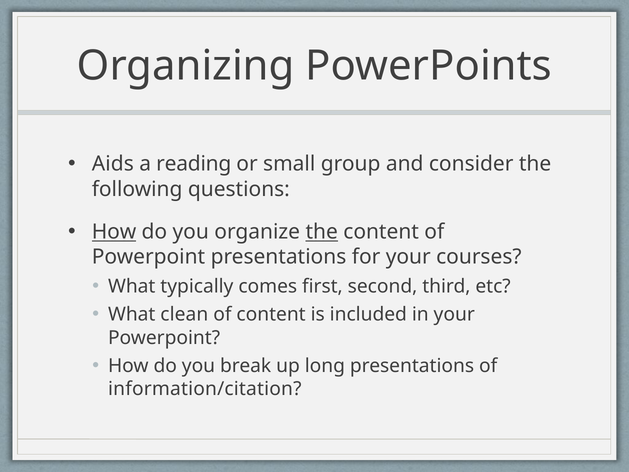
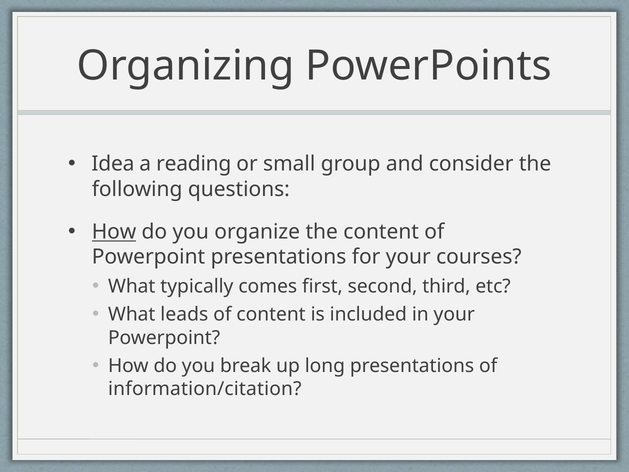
Aids: Aids -> Idea (113, 164)
the underline: present -> none (322, 232)
clean: clean -> leads (184, 314)
